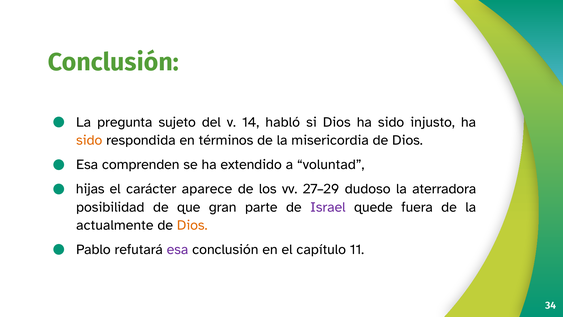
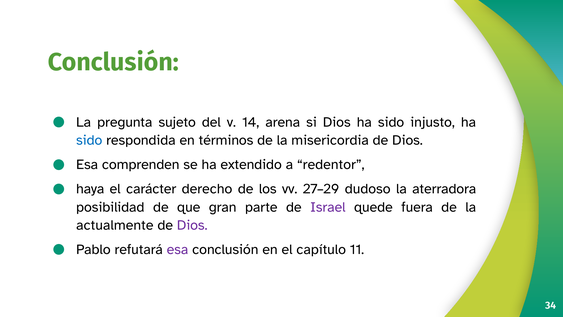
habló: habló -> arena (283, 122)
sido colour: orange -> blue (89, 140)
voluntad: voluntad -> redentor (331, 165)
hijas: hijas -> haya (90, 189)
aparece: aparece -> derecho (207, 189)
Dios colour: orange -> purple (192, 225)
